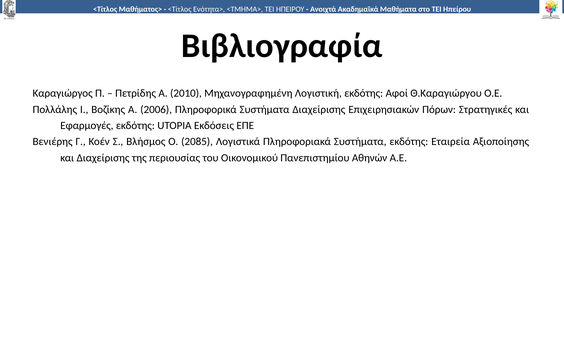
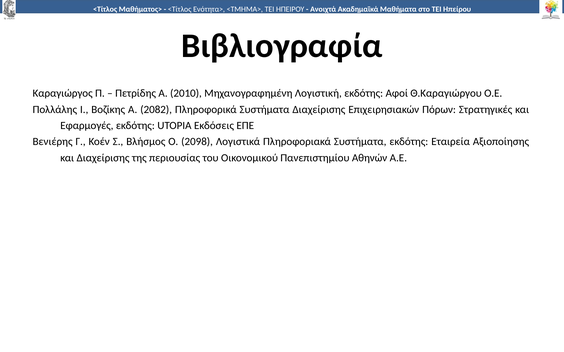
2006: 2006 -> 2082 (156, 110)
2085: 2085 -> 2098 (197, 142)
